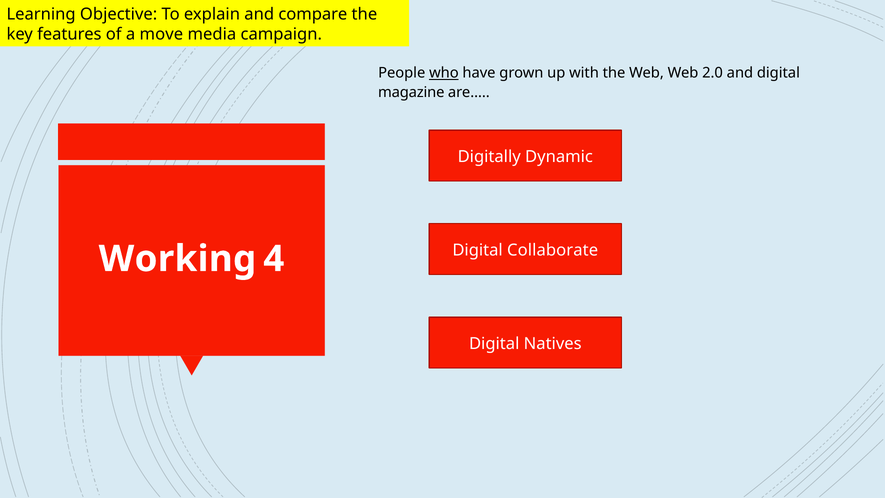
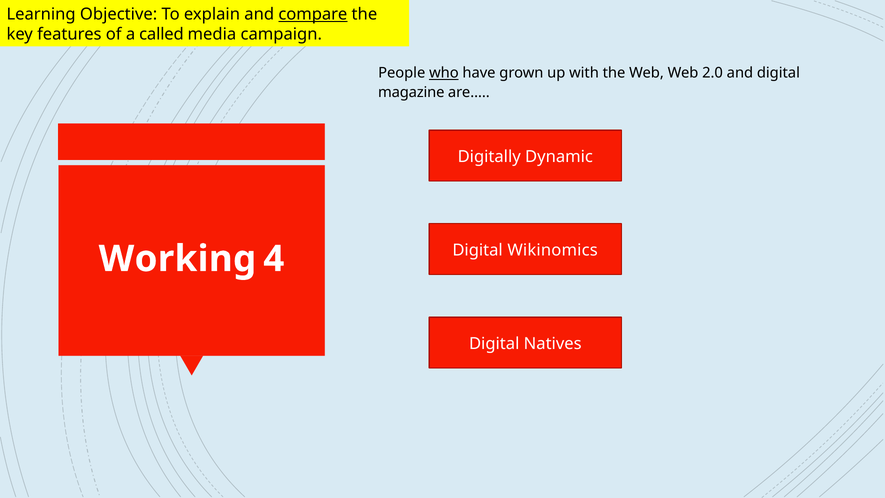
compare underline: none -> present (313, 14)
move: move -> called (161, 34)
Collaborate: Collaborate -> Wikinomics (553, 250)
